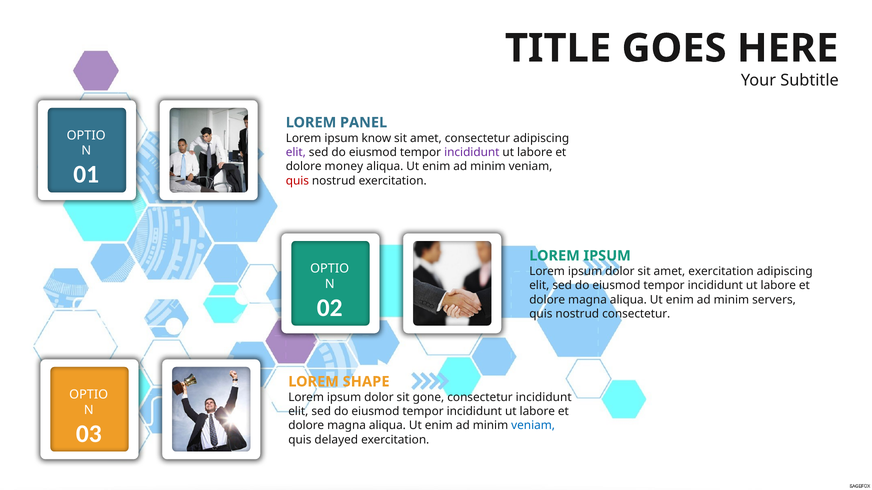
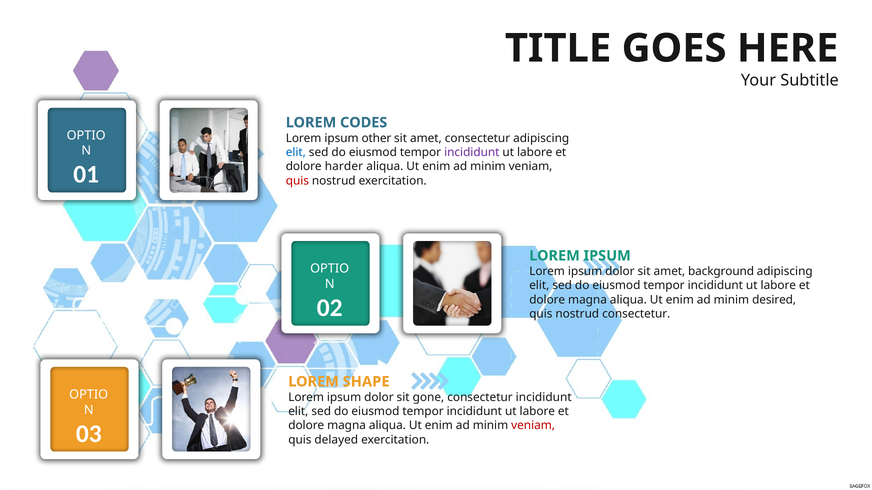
PANEL: PANEL -> CODES (364, 123)
know: know -> other (376, 138)
elit colour: purple -> blue (296, 152)
money: money -> harder (344, 167)
amet exercitation: exercitation -> background (721, 272)
servers: servers -> desired (774, 300)
veniam colour: blue -> red (533, 426)
